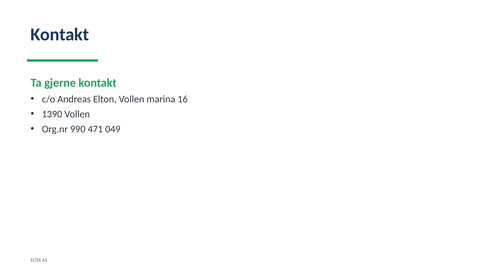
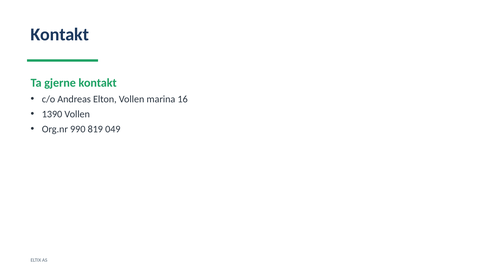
471: 471 -> 819 (95, 129)
